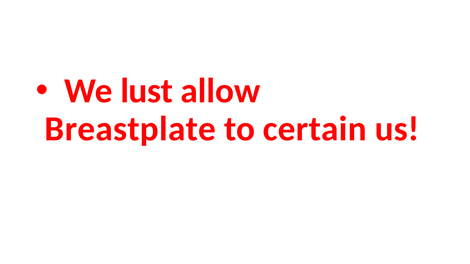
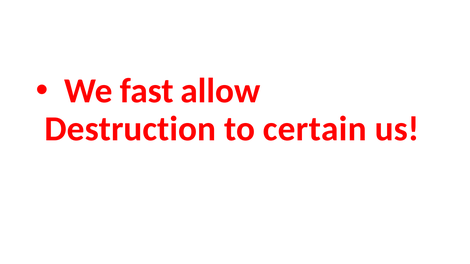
lust: lust -> fast (147, 91)
Breastplate: Breastplate -> Destruction (130, 129)
